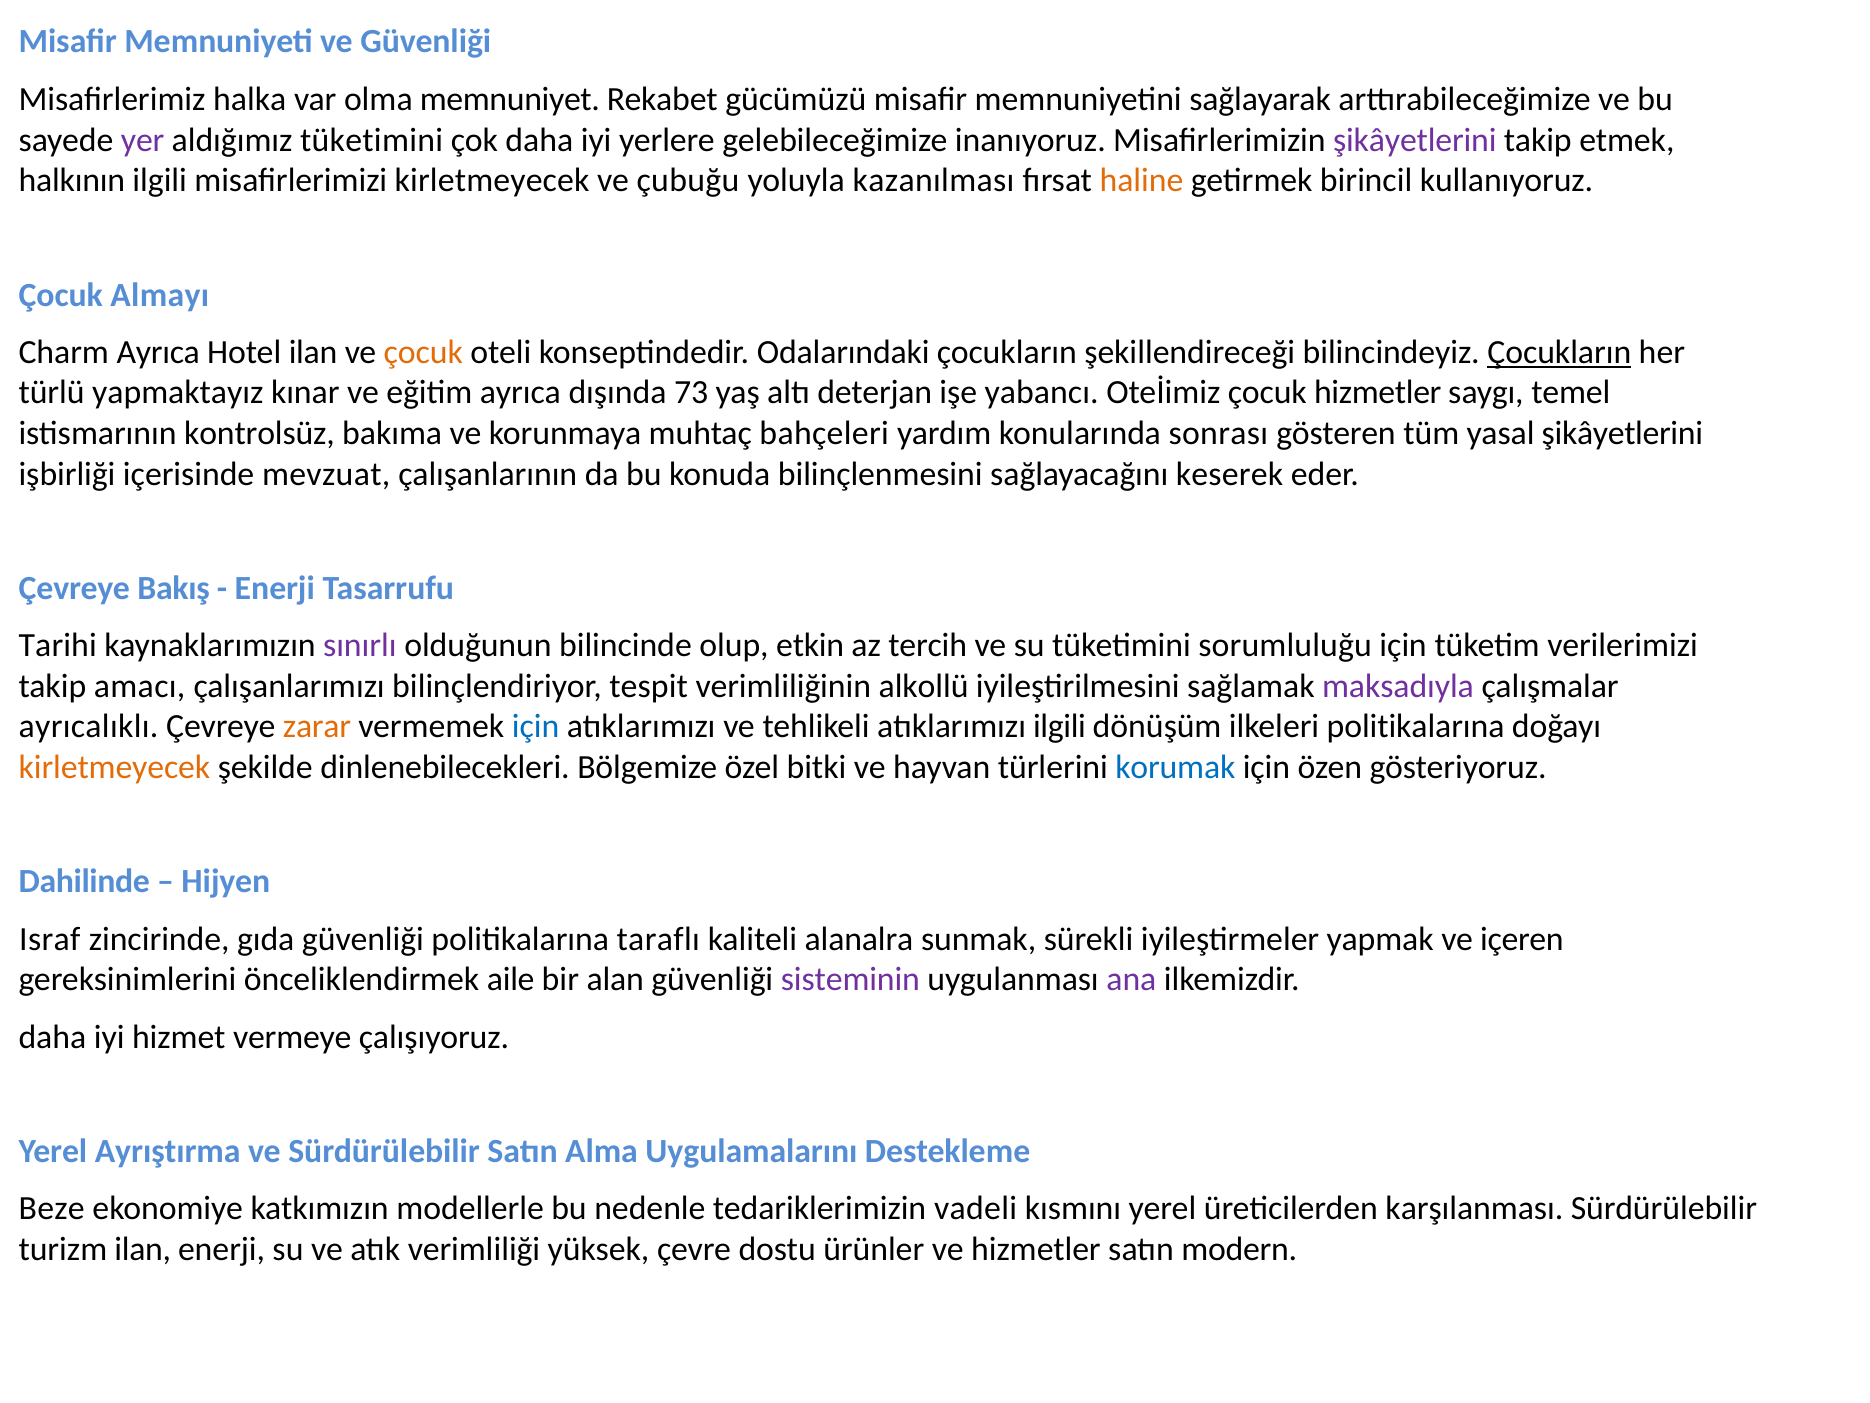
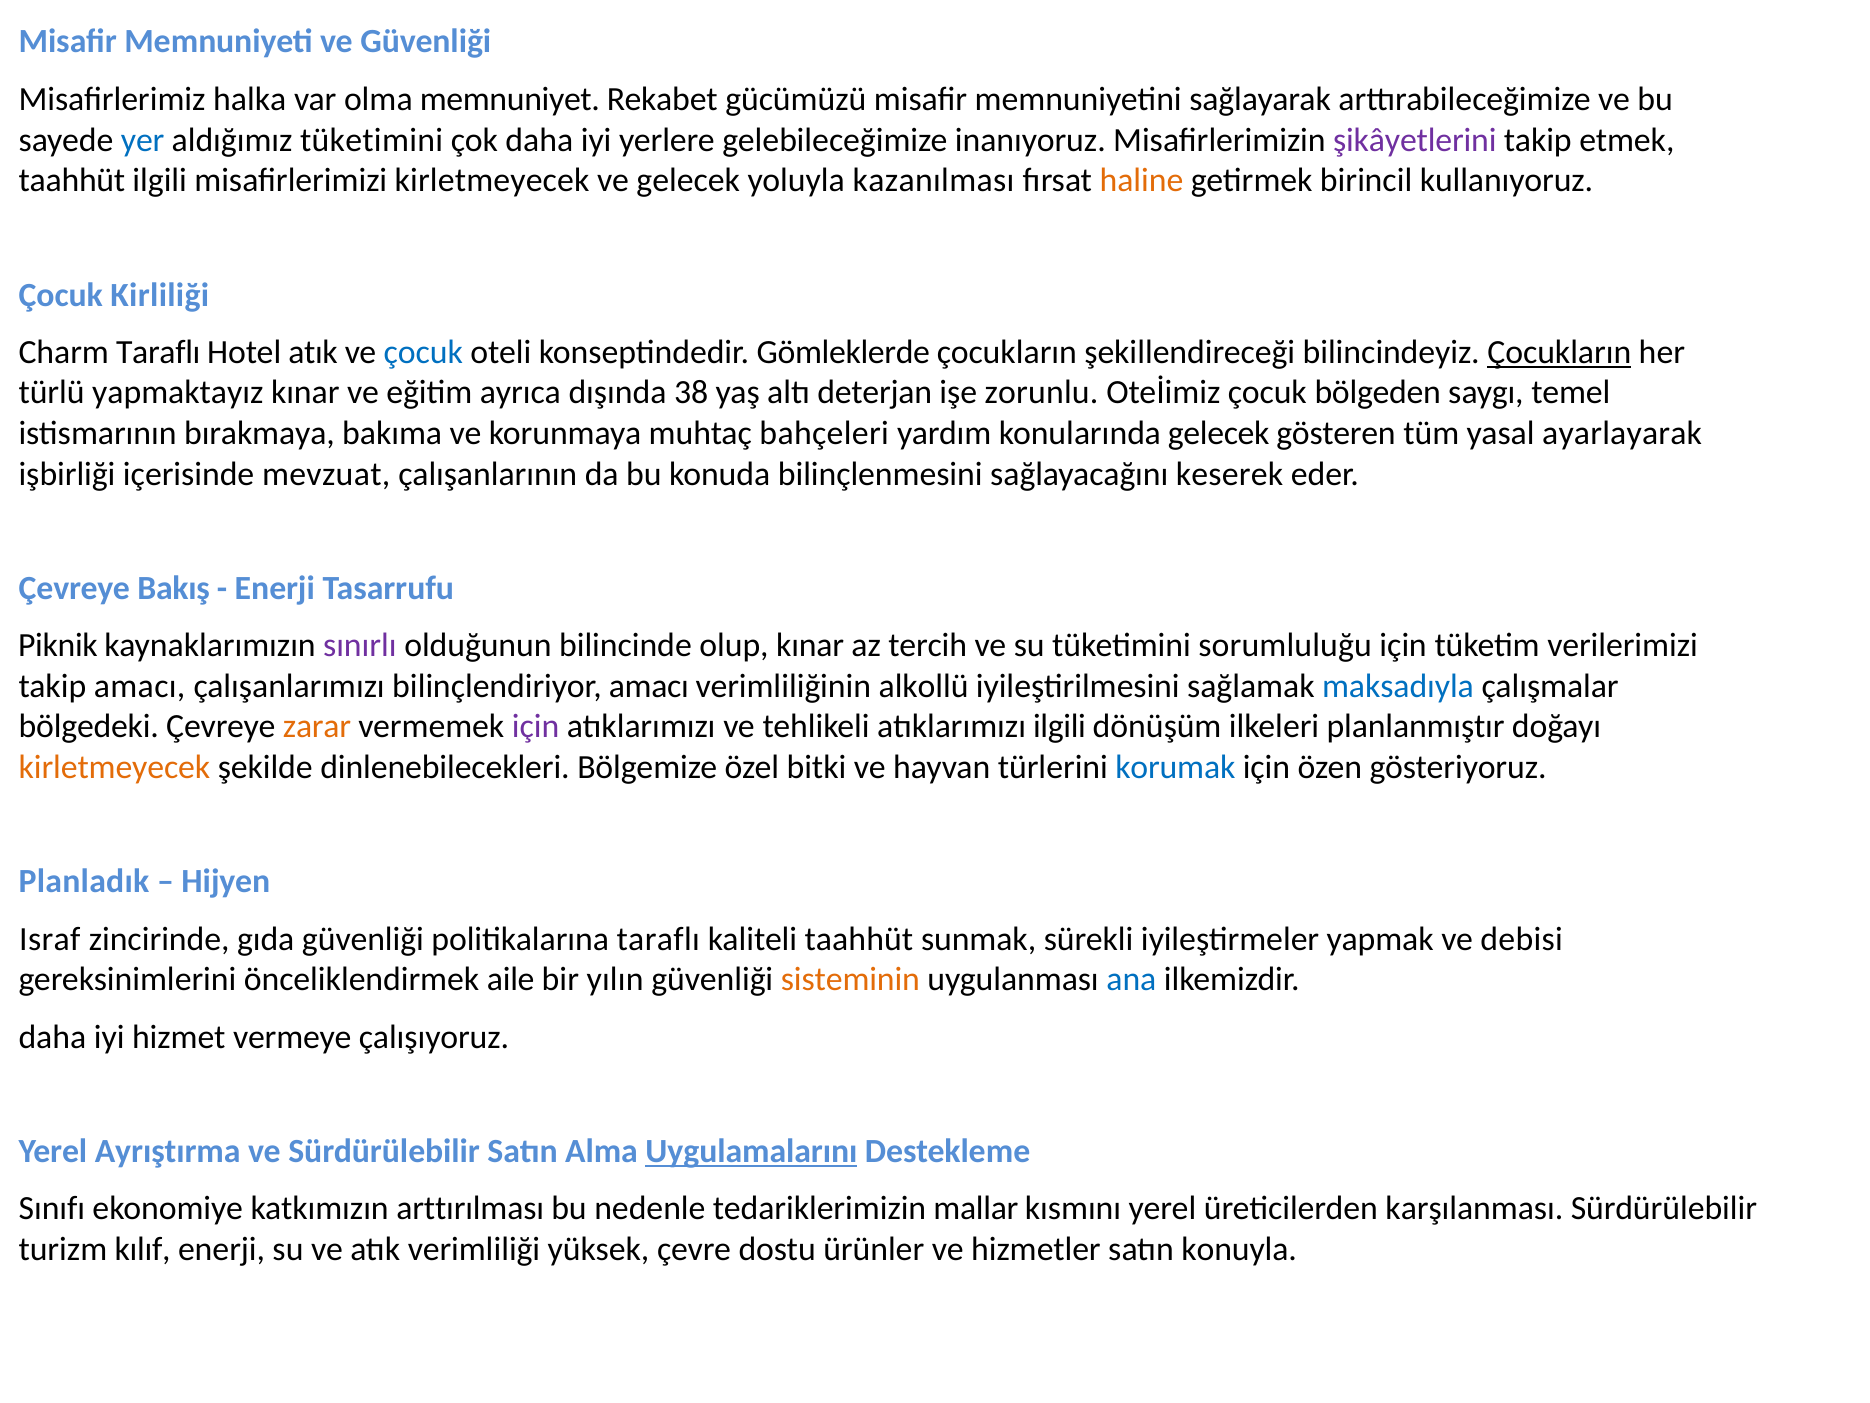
yer colour: purple -> blue (143, 140)
halkının: halkının -> taahhüt (72, 180)
ve çubuğu: çubuğu -> gelecek (688, 180)
Almayı: Almayı -> Kirliliği (160, 295)
Charm Ayrıca: Ayrıca -> Taraflı (158, 352)
Hotel ilan: ilan -> atık (313, 352)
çocuk colour: orange -> blue (423, 352)
Odalarındaki: Odalarındaki -> Gömleklerde (843, 352)
73: 73 -> 38 (691, 393)
yabancı: yabancı -> zorunlu (1042, 393)
çocuk hizmetler: hizmetler -> bölgeden (1378, 393)
kontrolsüz: kontrolsüz -> bırakmaya (259, 433)
konularında sonrası: sonrası -> gelecek (1219, 433)
yasal şikâyetlerini: şikâyetlerini -> ayarlayarak (1622, 433)
Tarihi: Tarihi -> Piknik (58, 645)
olup etkin: etkin -> kınar (810, 645)
bilinçlendiriyor tespit: tespit -> amacı (649, 686)
maksadıyla colour: purple -> blue (1398, 686)
ayrıcalıklı: ayrıcalıklı -> bölgedeki (89, 727)
için colour: blue -> purple (536, 727)
ilkeleri politikalarına: politikalarına -> planlanmıştır (1416, 727)
Dahilinde: Dahilinde -> Planladık (84, 882)
kaliteli alanalra: alanalra -> taahhüt (859, 939)
içeren: içeren -> debisi (1522, 939)
alan: alan -> yılın (615, 979)
sisteminin colour: purple -> orange (850, 979)
ana colour: purple -> blue (1131, 979)
Uygulamalarını underline: none -> present (751, 1151)
Beze: Beze -> Sınıfı (52, 1208)
modellerle: modellerle -> arttırılması (470, 1208)
vadeli: vadeli -> mallar (976, 1208)
turizm ilan: ilan -> kılıf (143, 1249)
modern: modern -> konuyla (1239, 1249)
